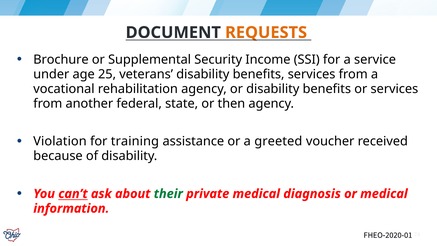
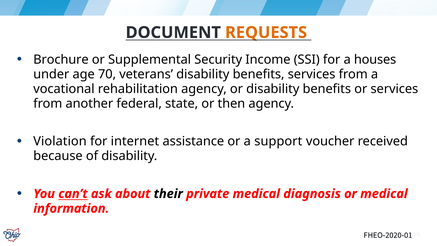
service: service -> houses (375, 60)
25: 25 -> 70 (107, 74)
training: training -> internet (135, 141)
greeted: greeted -> support (278, 141)
their colour: green -> black (168, 194)
